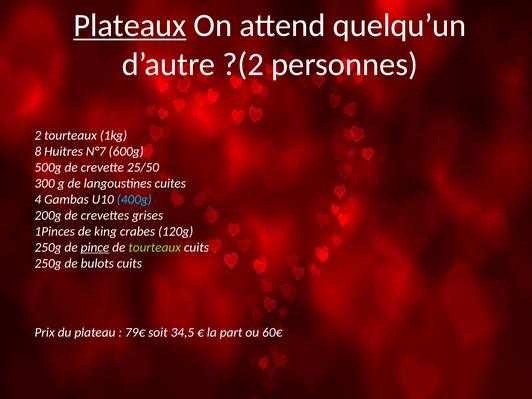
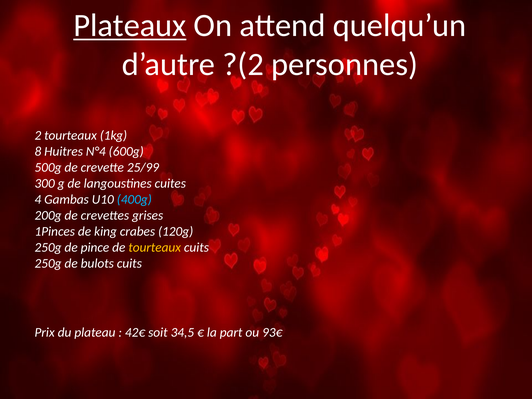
N°7: N°7 -> N°4 (96, 152)
25/50: 25/50 -> 25/99 (143, 168)
pince underline: present -> none (95, 247)
tourteaux colour: light green -> yellow (155, 247)
79€: 79€ -> 42€ (135, 333)
60€: 60€ -> 93€ (272, 333)
